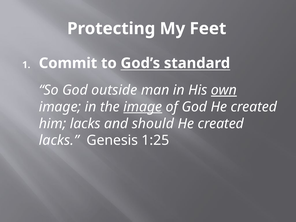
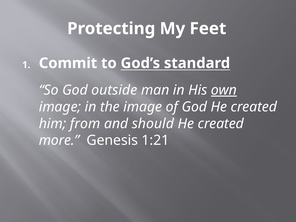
image underline: present -> none (143, 107)
him lacks: lacks -> from (85, 124)
lacks: lacks -> more (59, 140)
1:25: 1:25 -> 1:21 (155, 140)
